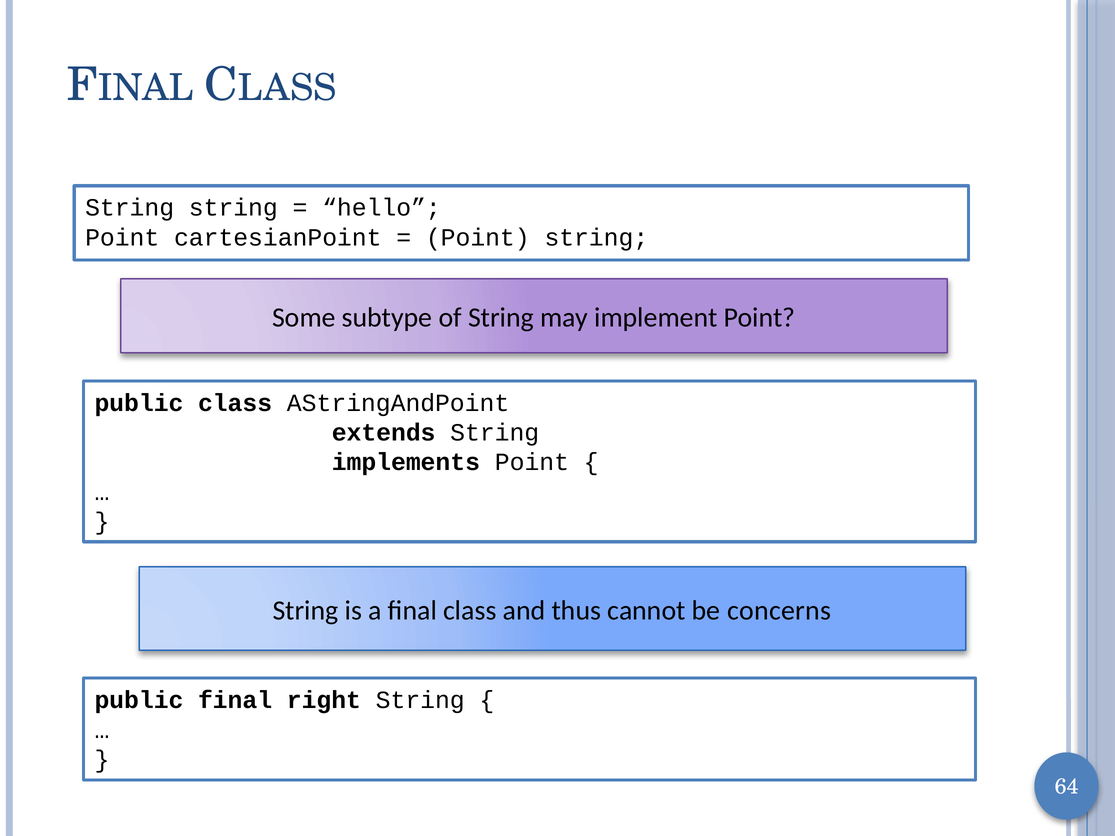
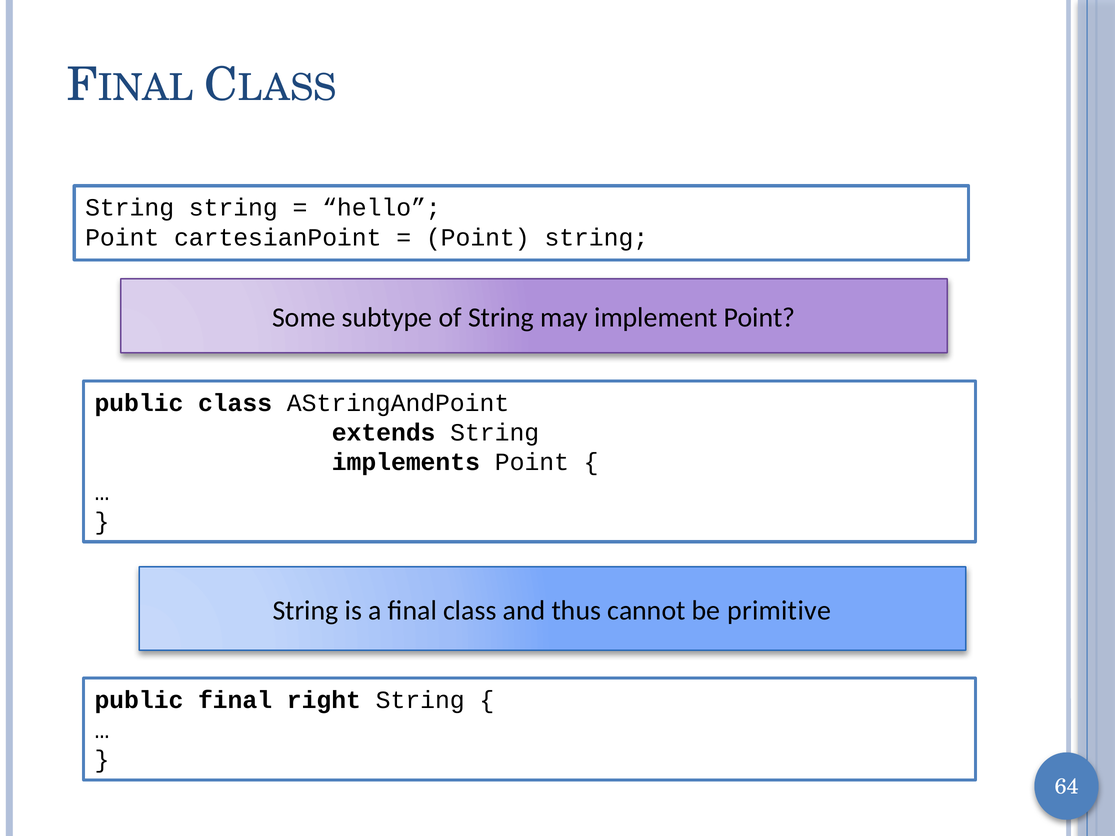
concerns: concerns -> primitive (779, 611)
